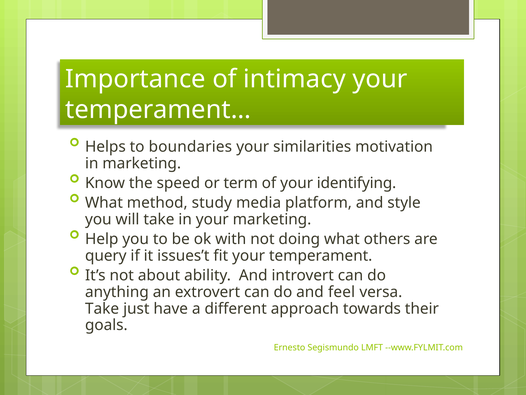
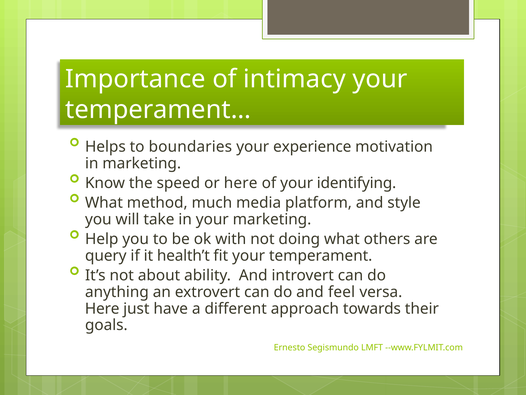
similarities: similarities -> experience (312, 147)
or term: term -> here (241, 183)
study: study -> much (212, 203)
issues’t: issues’t -> health’t (183, 255)
Take: Take -> Here (102, 308)
